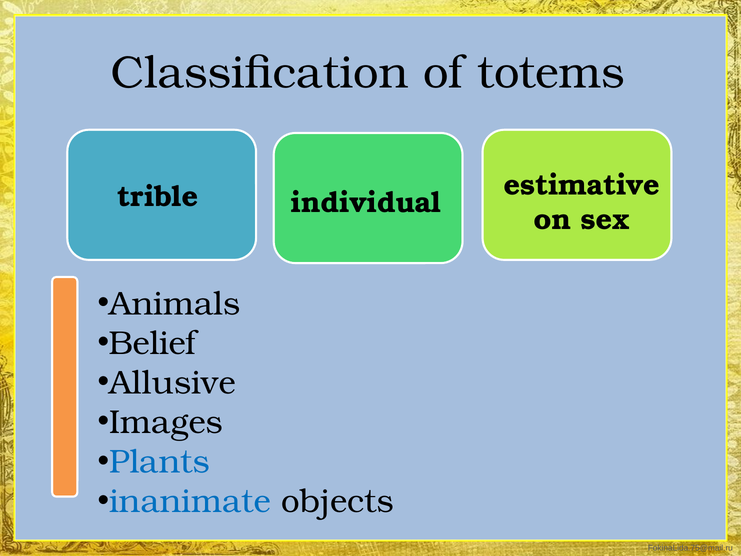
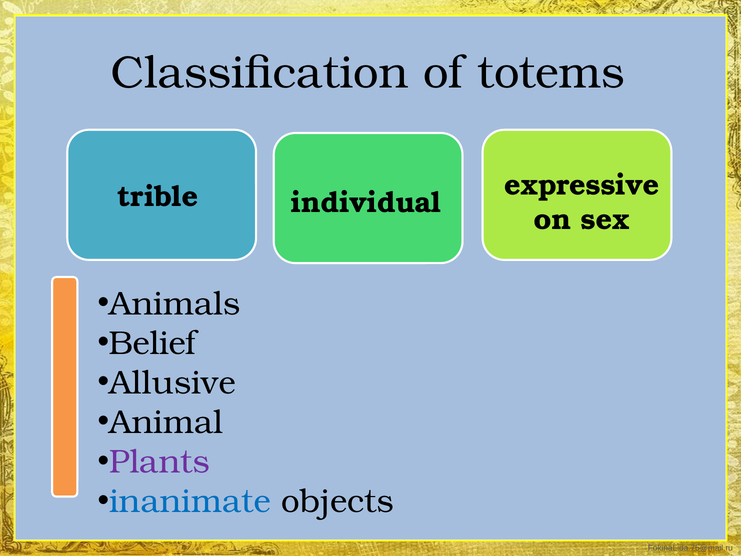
estimative: estimative -> expressive (582, 185)
Images: Images -> Animal (166, 422)
Plants colour: blue -> purple (160, 462)
